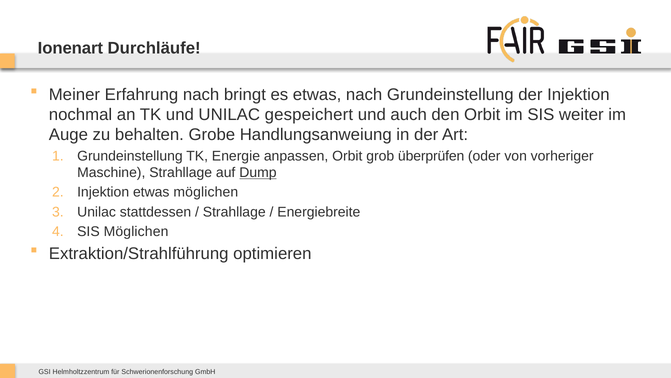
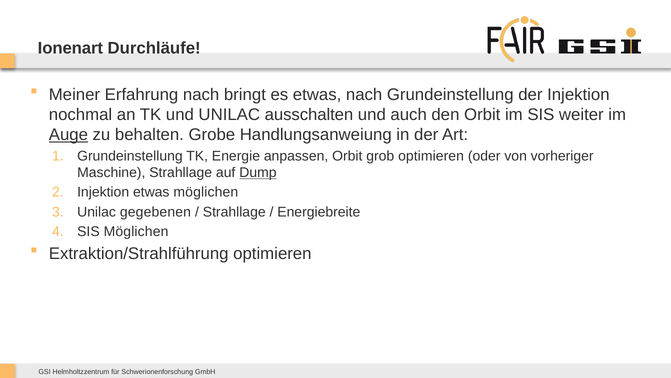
gespeichert: gespeichert -> ausschalten (309, 115)
Auge underline: none -> present (68, 135)
grob überprüfen: überprüfen -> optimieren (431, 156)
stattdessen: stattdessen -> gegebenen (155, 212)
